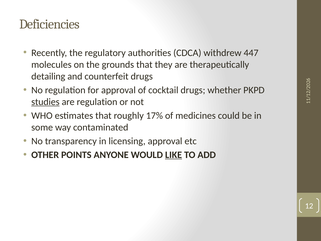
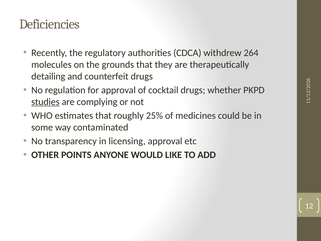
447: 447 -> 264 (251, 53)
are regulation: regulation -> complying (97, 102)
17%: 17% -> 25% (154, 115)
LIKE underline: present -> none (174, 155)
